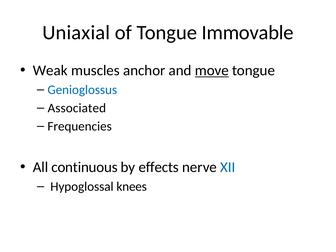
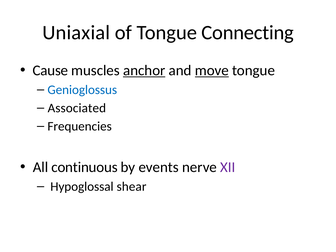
Immovable: Immovable -> Connecting (248, 33)
Weak: Weak -> Cause (50, 70)
anchor underline: none -> present (144, 70)
effects: effects -> events (159, 167)
XII colour: blue -> purple (228, 167)
knees: knees -> shear (132, 187)
